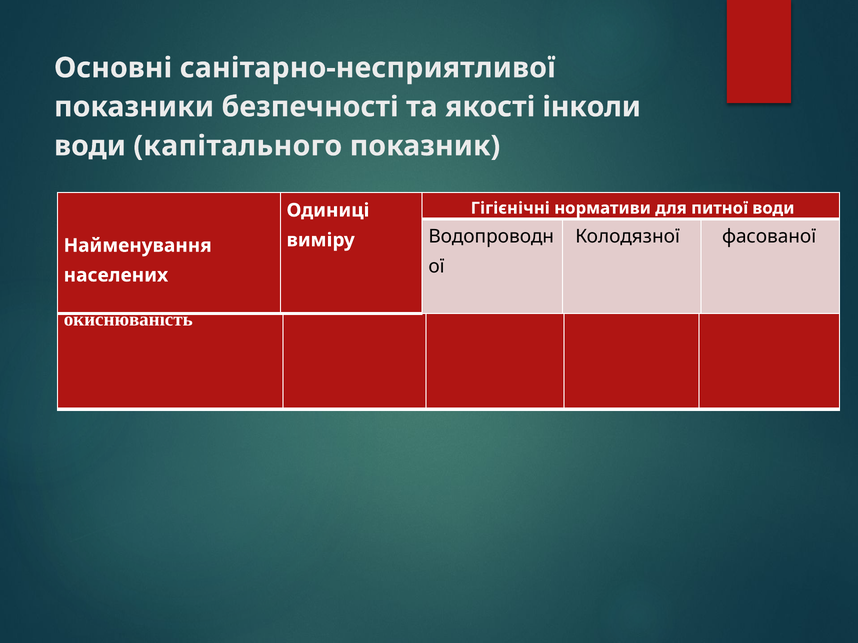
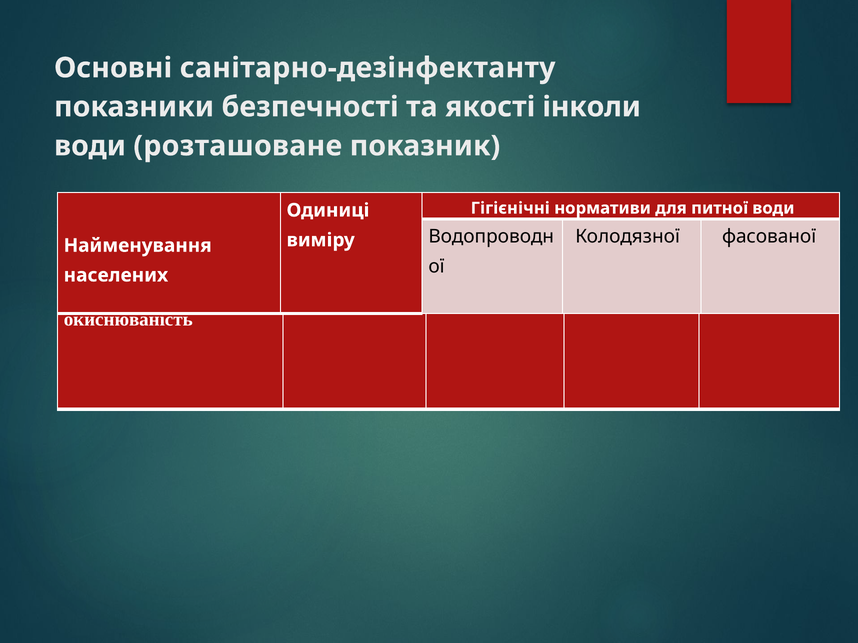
санітарно-несприятливої: санітарно-несприятливої -> санітарно-дезінфектанту (368, 68)
капітального: капітального -> розташоване (238, 146)
